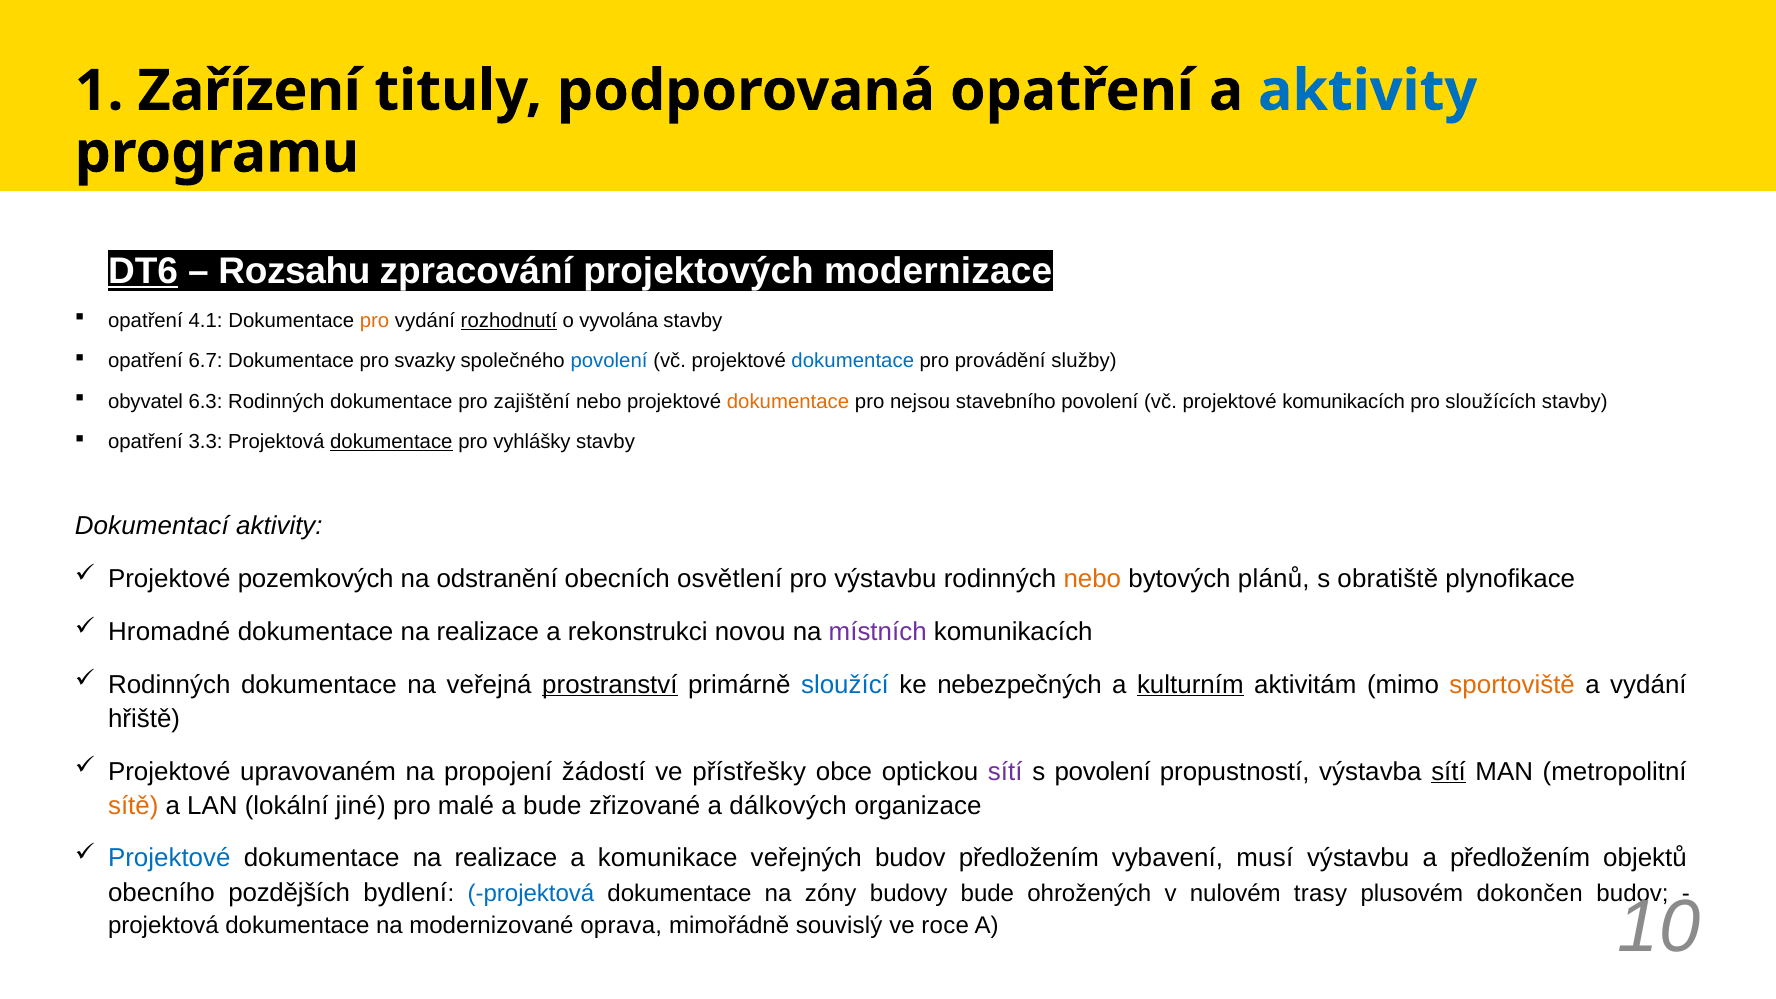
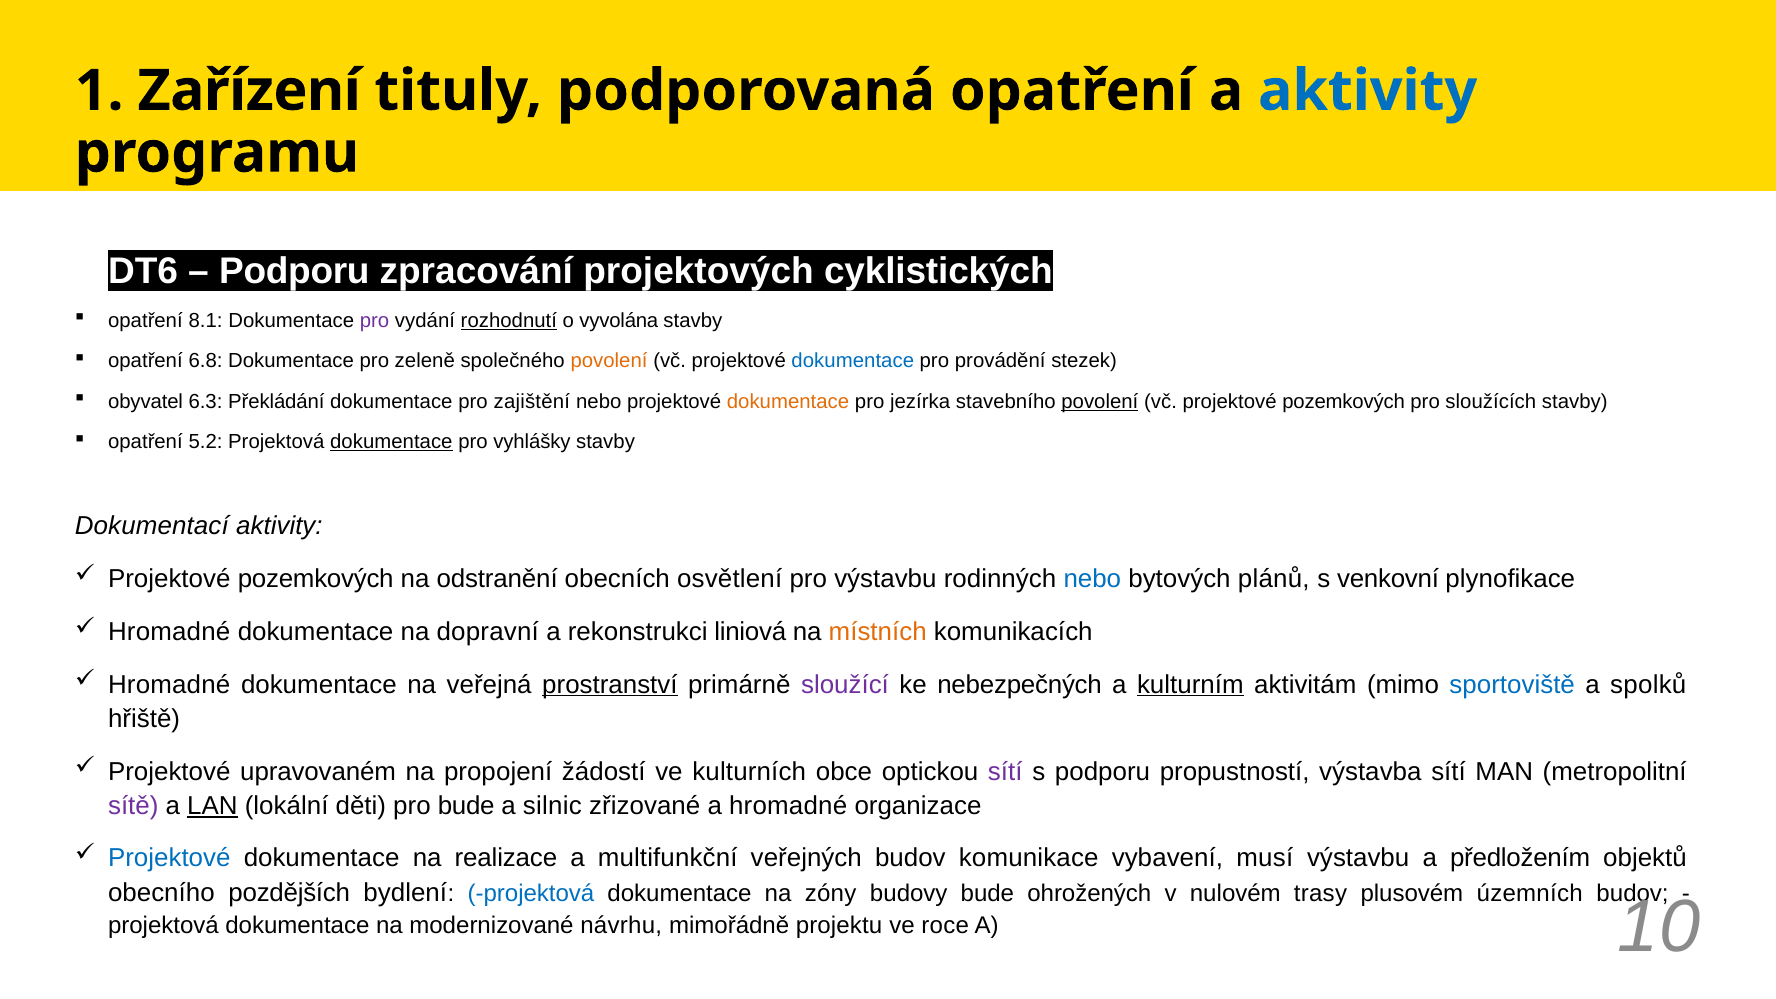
DT6 underline: present -> none (143, 271)
Rozsahu: Rozsahu -> Podporu (294, 271)
modernizace: modernizace -> cyklistických (938, 271)
4.1: 4.1 -> 8.1 (206, 321)
pro colour: orange -> purple (374, 321)
6.7: 6.7 -> 6.8 (206, 361)
svazky: svazky -> zeleně (425, 361)
povolení colour: blue -> orange (609, 361)
služby: služby -> stezek (1084, 361)
6.3 Rodinných: Rodinných -> Překládání (276, 402)
nejsou: nejsou -> jezírka (920, 402)
povolení underline: none -> present (1100, 402)
vč projektové komunikacích: komunikacích -> pozemkových (1344, 402)
3.3: 3.3 -> 5.2 (206, 442)
nebo colour: orange -> blue (1092, 579)
obratiště: obratiště -> venkovní (1388, 579)
realizace: realizace -> dopravní (488, 632)
novou: novou -> liniová (750, 632)
místních colour: purple -> orange (878, 632)
Rodinných: Rodinných -> Hromadné (169, 685)
sloužící colour: blue -> purple (845, 685)
sportoviště colour: orange -> blue (1512, 685)
a vydání: vydání -> spolků (1648, 685)
přístřešky: přístřešky -> kulturních (749, 771)
s povolení: povolení -> podporu (1103, 771)
sítí underline: present -> none (1449, 771)
sítě colour: orange -> purple (133, 806)
LAN underline: none -> present (212, 806)
jiné: jiné -> děti (361, 806)
pro malé: malé -> bude (466, 806)
a bude: bude -> silnic (552, 806)
a dálkových: dálkových -> hromadné (788, 806)
komunikace: komunikace -> multifunkční (668, 858)
budov předložením: předložením -> komunikace (1029, 858)
dokončen: dokončen -> územních (1530, 893)
oprava: oprava -> návrhu (621, 925)
souvislý: souvislý -> projektu (839, 925)
